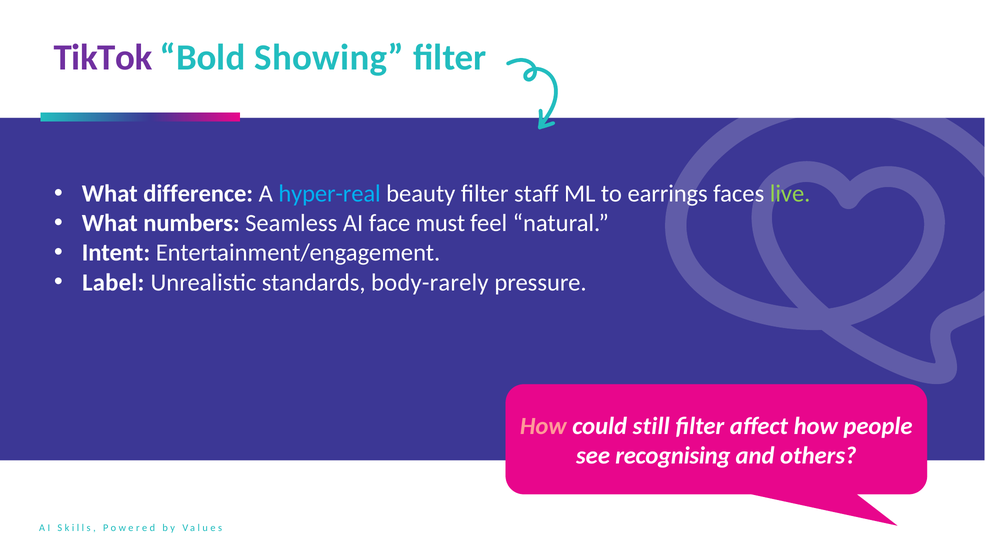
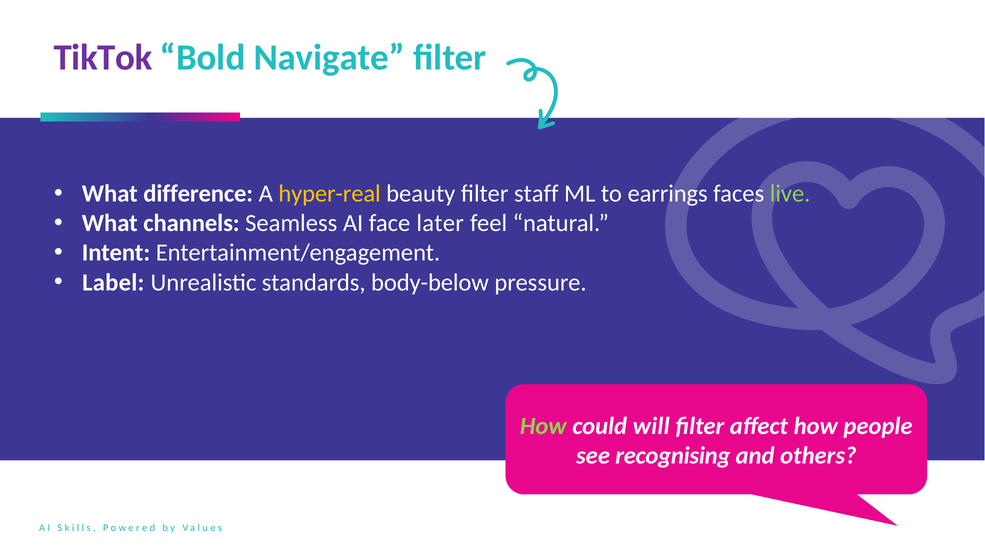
Showing: Showing -> Navigate (329, 58)
hyper-real colour: light blue -> yellow (330, 194)
numbers: numbers -> channels (191, 223)
must: must -> later (440, 223)
body-rarely: body-rarely -> body-below (430, 282)
How colour: pink -> light green (543, 426)
still: still -> will (651, 426)
